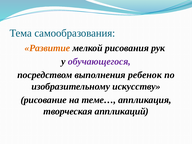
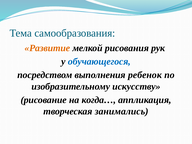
обучающегося colour: purple -> blue (99, 61)
теме…: теме… -> когда… (99, 100)
аппликаций: аппликаций -> занимались (122, 111)
